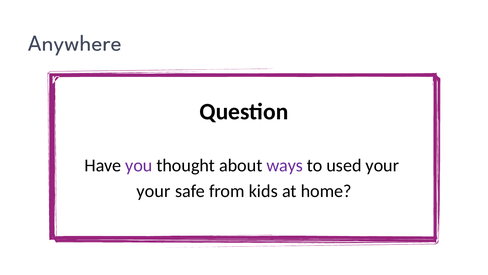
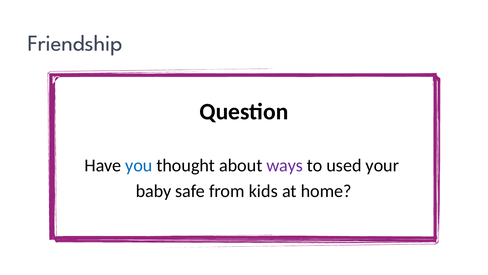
Anywhere: Anywhere -> Friendship (75, 43)
you colour: purple -> blue (139, 165)
your: your -> baby (154, 191)
